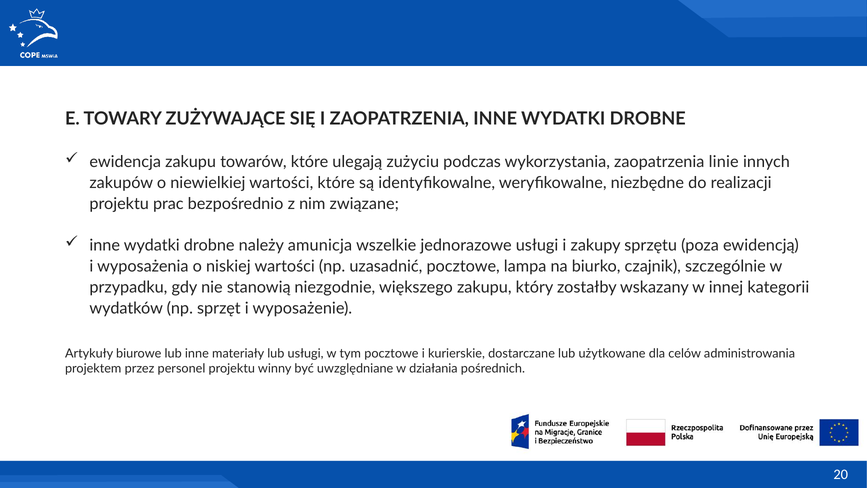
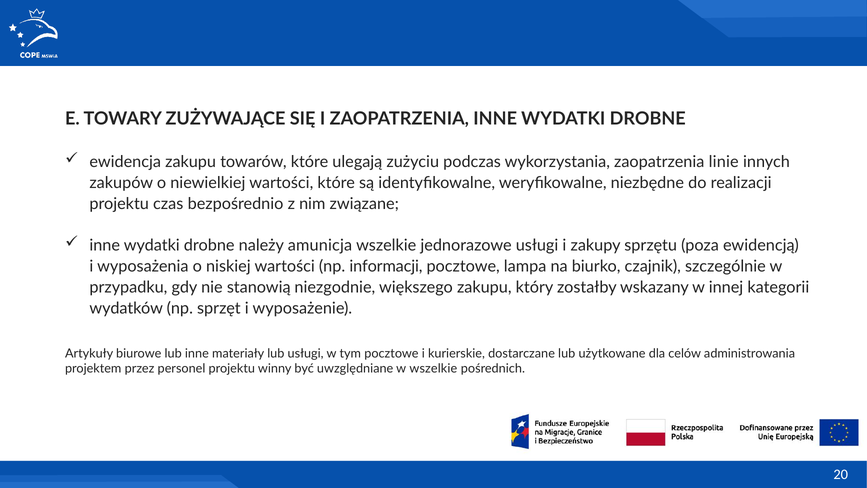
prac: prac -> czas (168, 204)
uzasadnić: uzasadnić -> informacji (386, 266)
w działania: działania -> wszelkie (433, 368)
